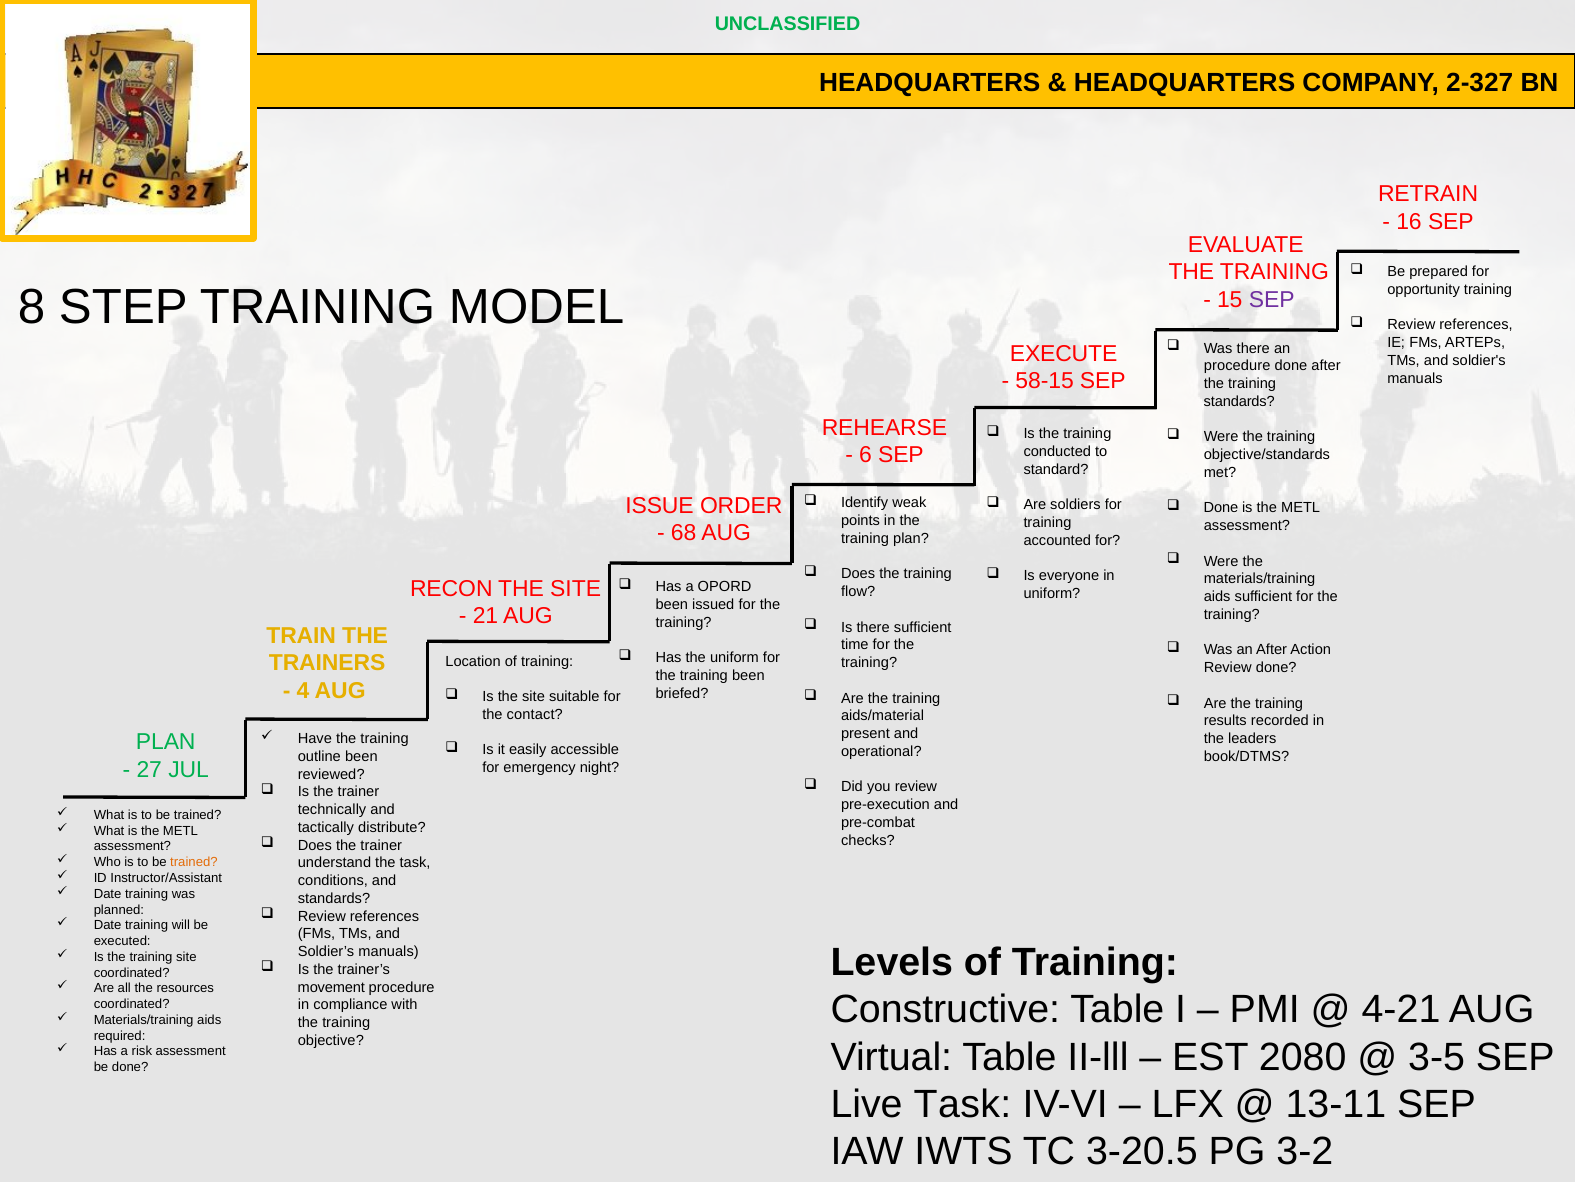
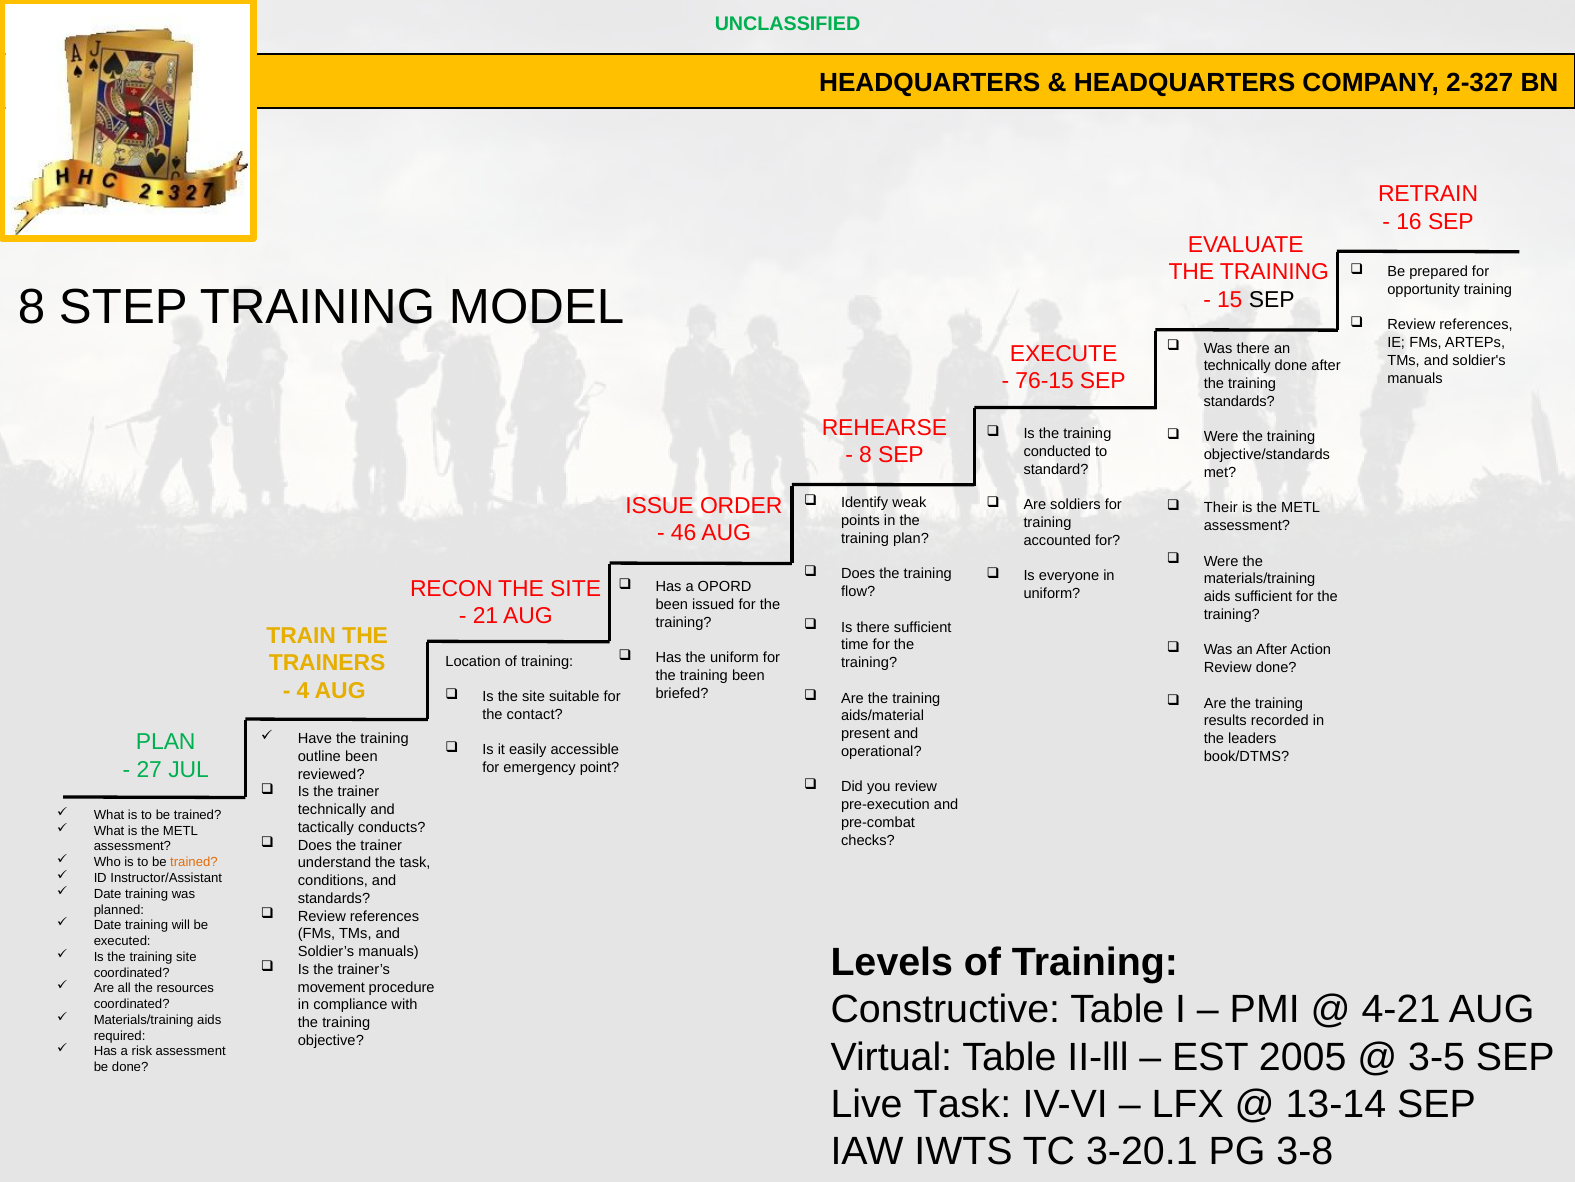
SEP colour: purple -> black (1272, 300)
procedure: procedure -> technically (1237, 366)
58-15: 58-15 -> 76-15 (1045, 381)
6: 6 -> 8 (866, 455)
Done: Done -> Their (1221, 508)
68: 68 -> 46 (684, 533)
night: night -> point (600, 767)
distribute: distribute -> conducts (392, 827)
2080: 2080 -> 2005 (1303, 1057)
13-11: 13-11 -> 13-14 (1336, 1104)
3-20.5: 3-20.5 -> 3-20.1 (1142, 1151)
3-2: 3-2 -> 3-8 (1305, 1151)
